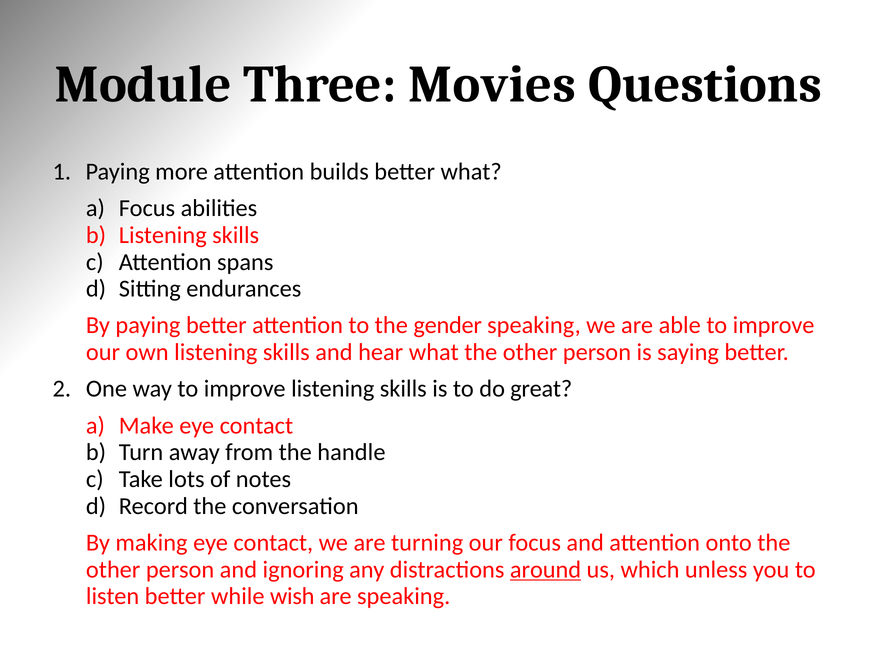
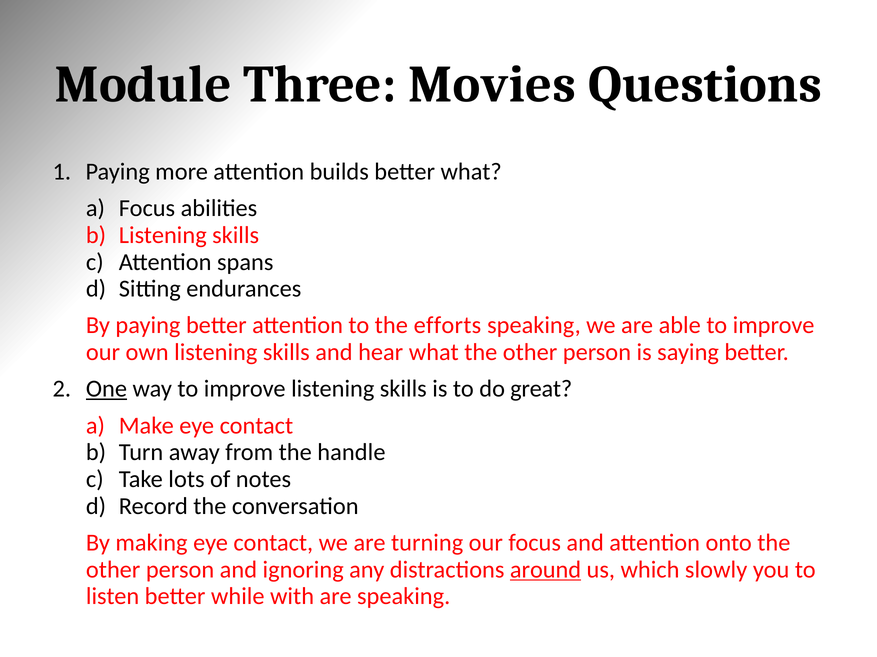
gender: gender -> efforts (447, 326)
One underline: none -> present (106, 389)
unless: unless -> slowly (716, 570)
wish: wish -> with (292, 597)
